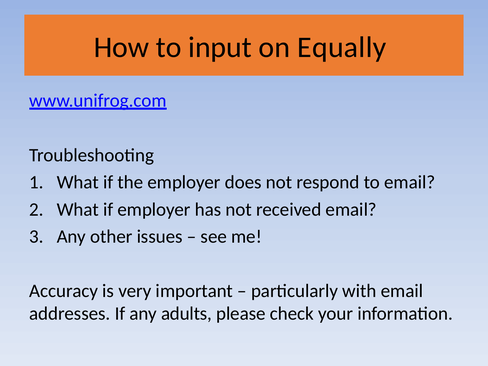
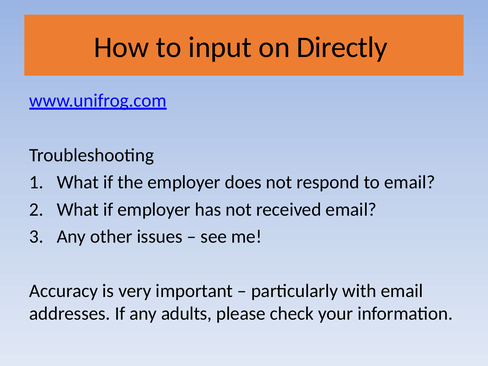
Equally: Equally -> Directly (342, 47)
